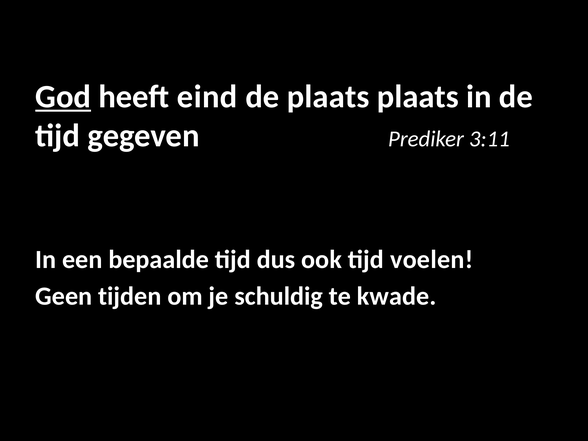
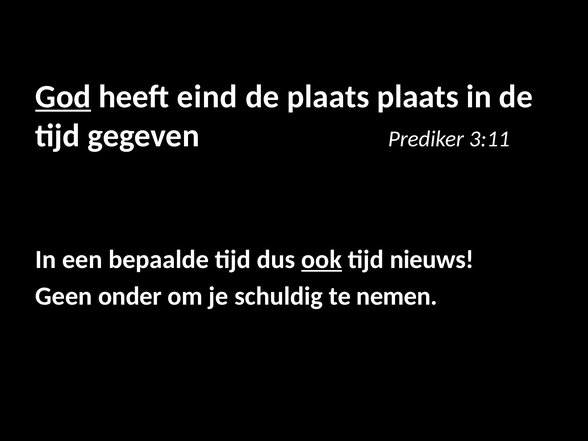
ook underline: none -> present (322, 259)
voelen: voelen -> nieuws (432, 259)
tijden: tijden -> onder (130, 296)
kwade: kwade -> nemen (397, 296)
